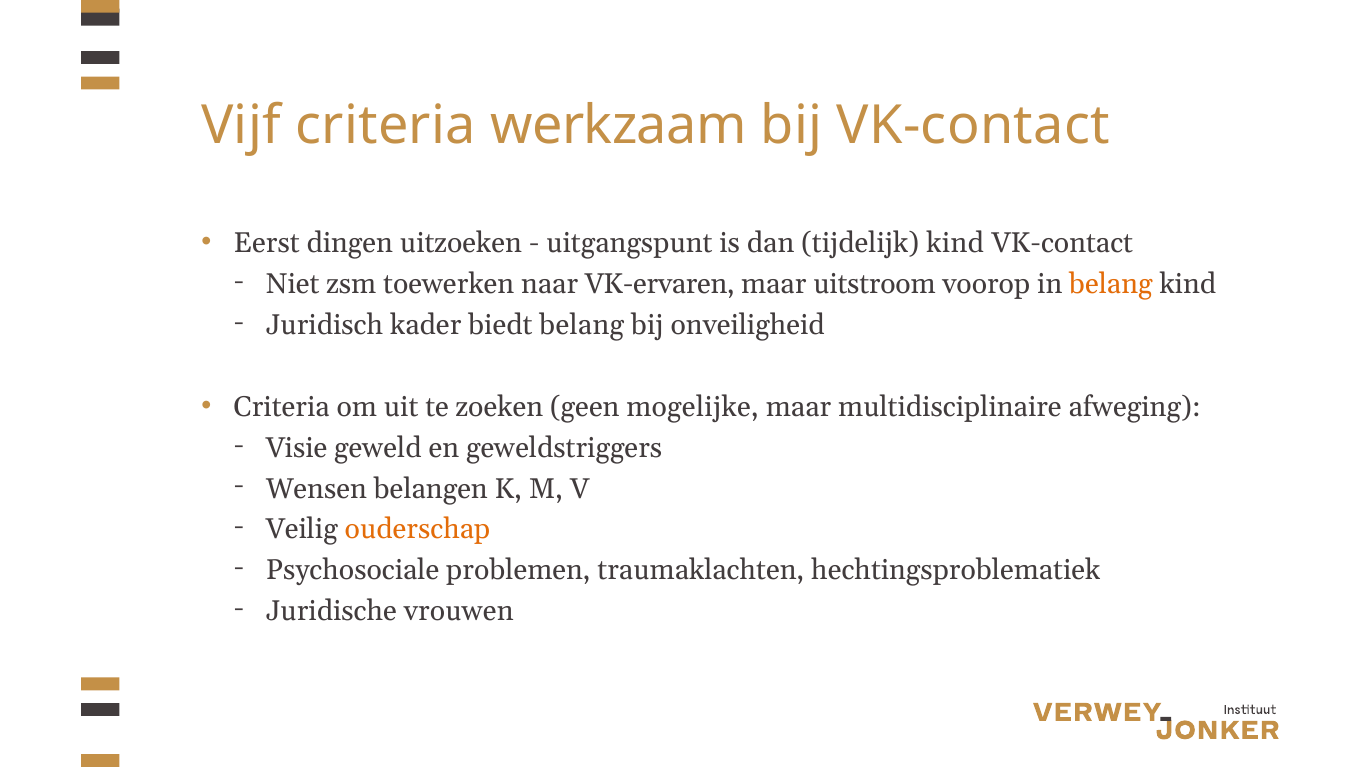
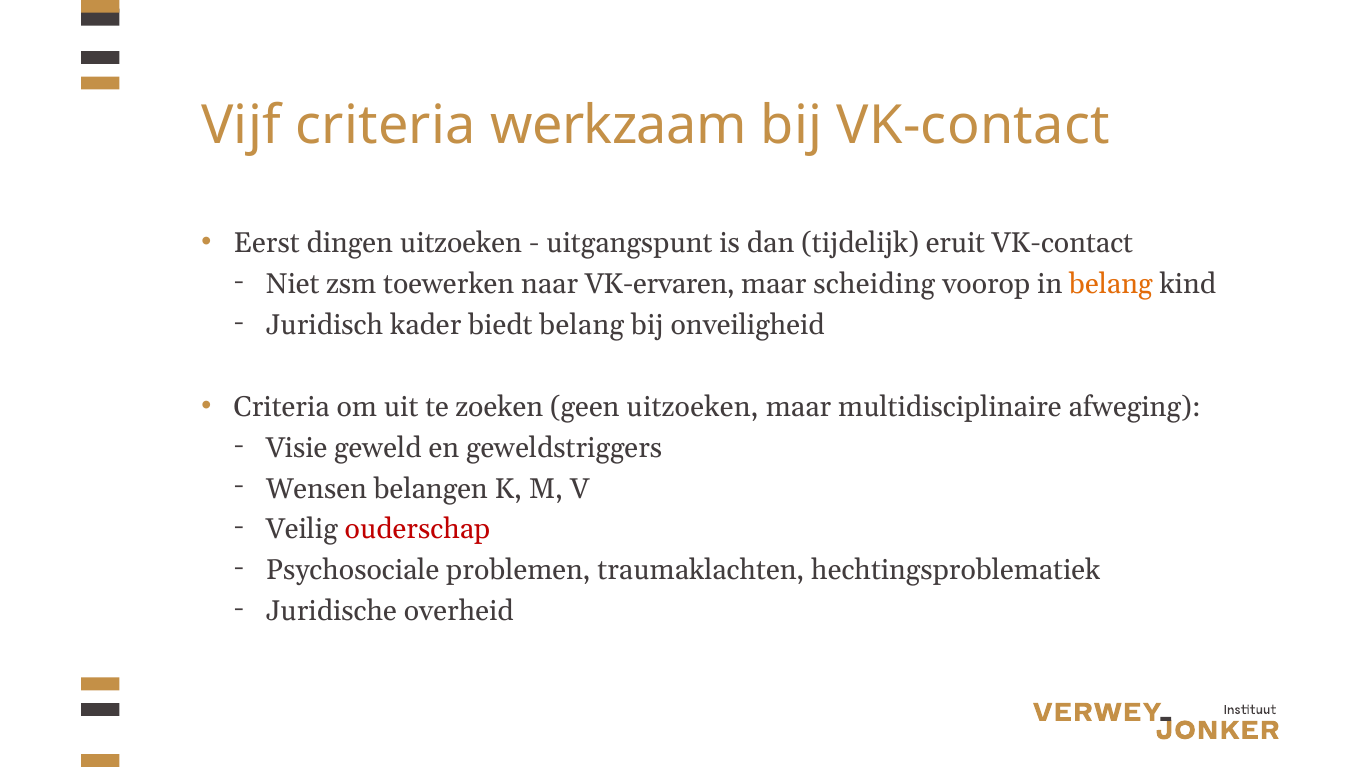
tijdelijk kind: kind -> eruit (955, 243)
uitstroom: uitstroom -> scheiding (874, 284)
geen mogelijke: mogelijke -> uitzoeken (693, 407)
ouderschap colour: orange -> red (418, 530)
vrouwen: vrouwen -> overheid (459, 612)
